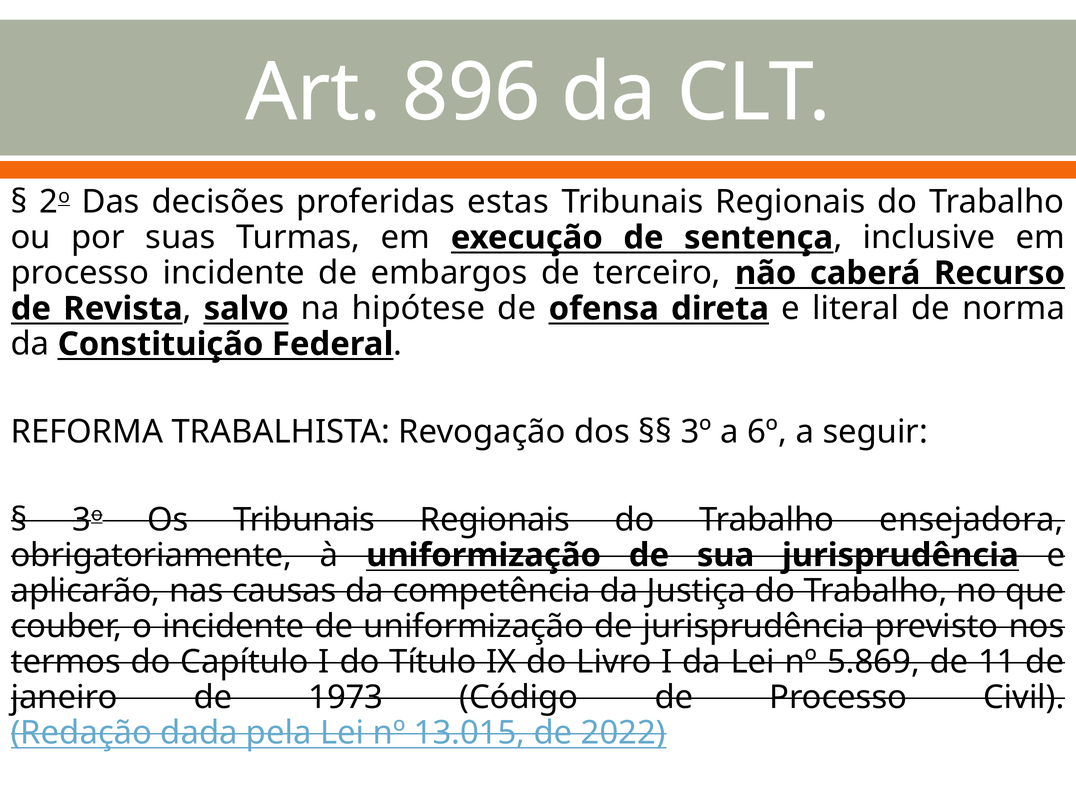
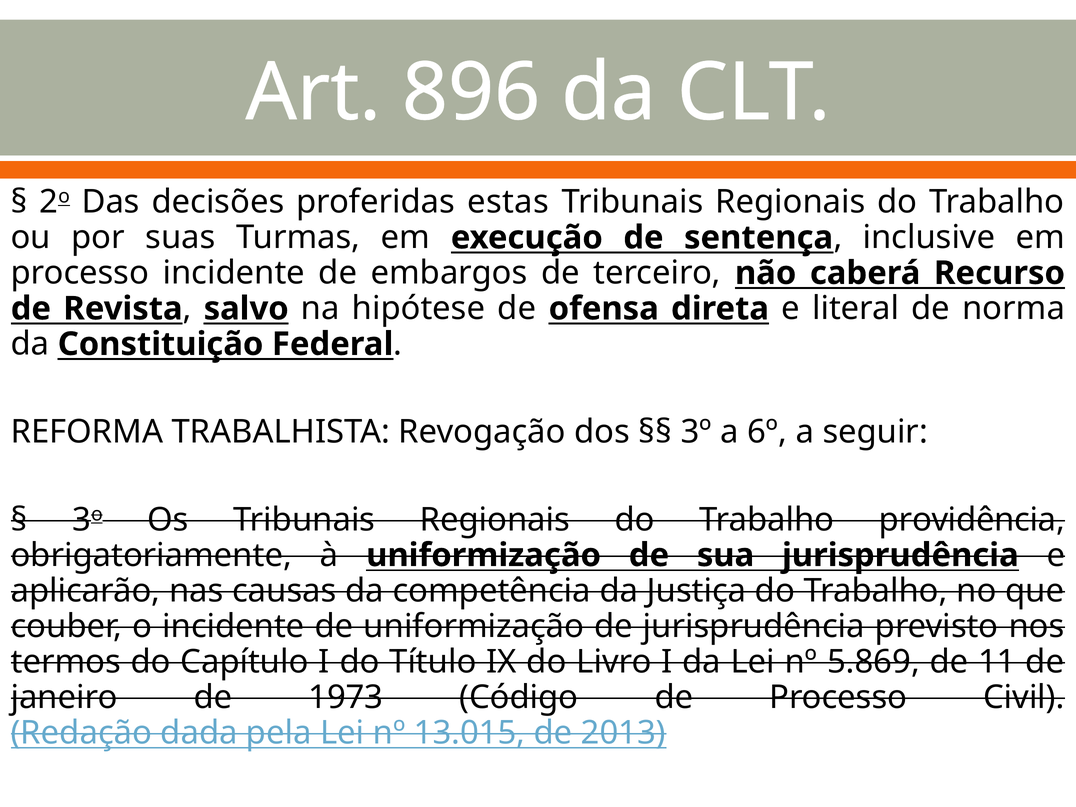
ensejadora: ensejadora -> providência (972, 520)
2022: 2022 -> 2013 (623, 733)
